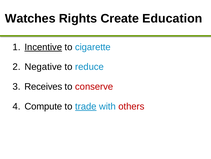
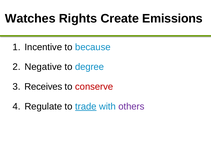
Education: Education -> Emissions (172, 18)
Incentive underline: present -> none (43, 47)
cigarette: cigarette -> because (93, 47)
reduce: reduce -> degree (90, 67)
Compute: Compute -> Regulate (43, 106)
others colour: red -> purple (131, 106)
